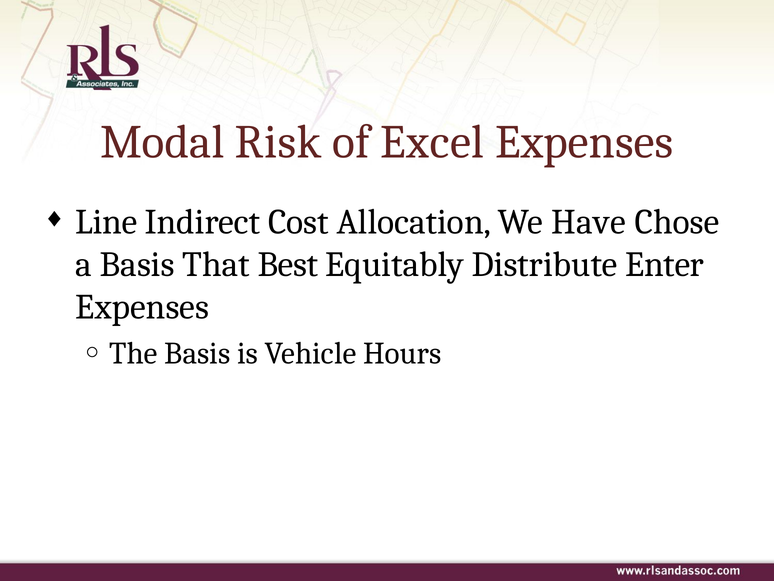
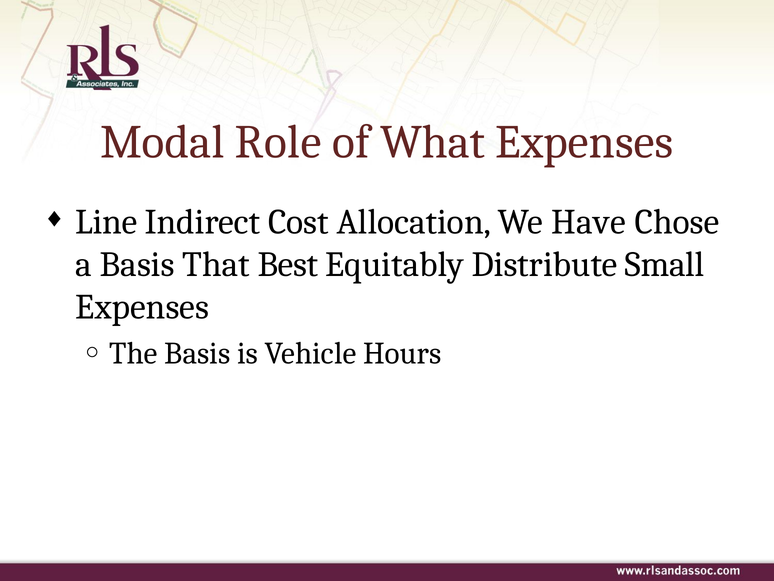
Risk: Risk -> Role (278, 142)
Excel: Excel -> What (433, 142)
Enter: Enter -> Small (665, 264)
